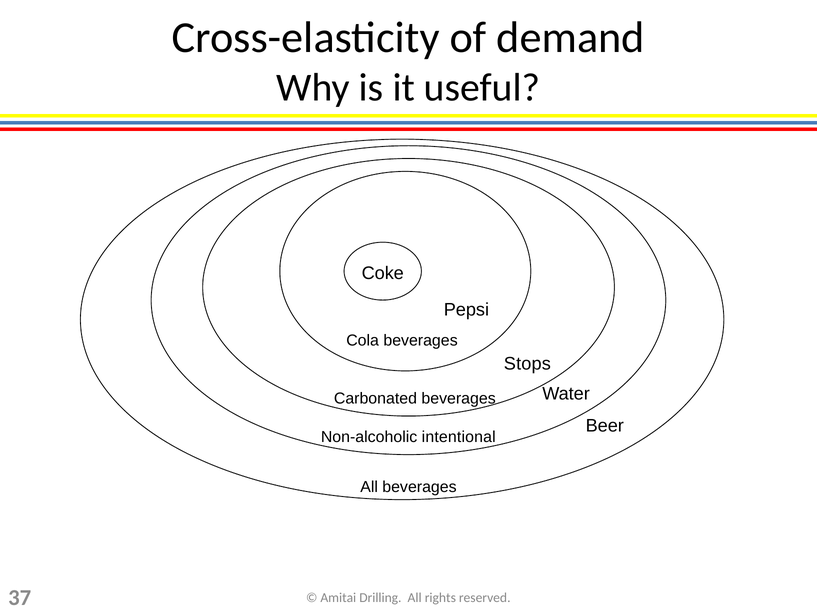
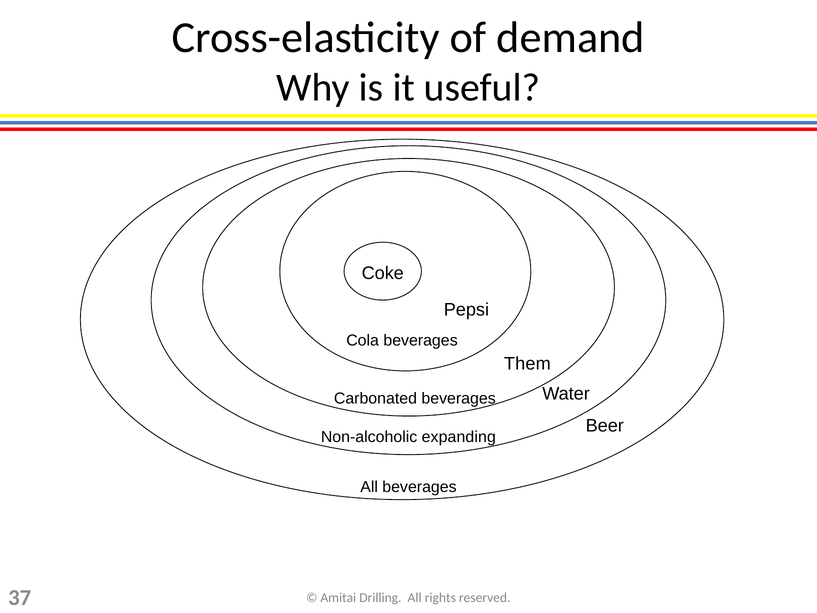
Stops: Stops -> Them (527, 363)
intentional: intentional -> expanding (459, 437)
